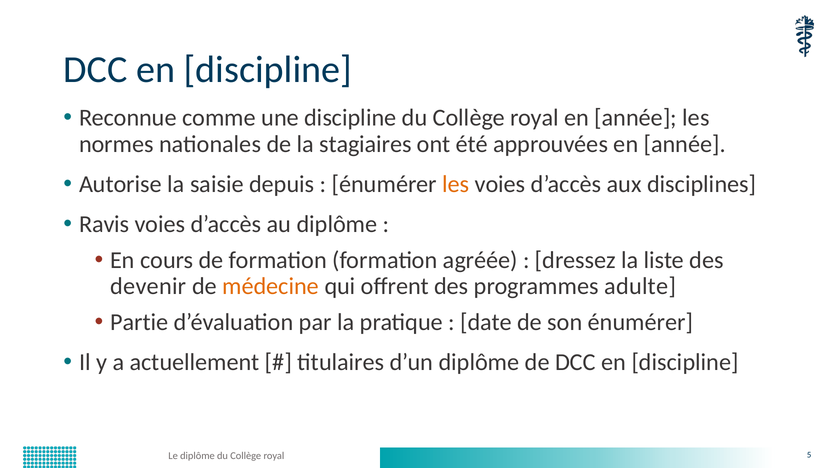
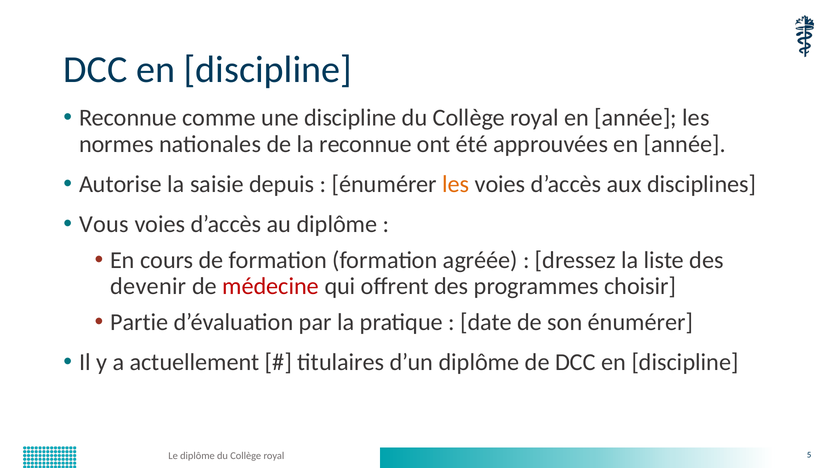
la stagiaires: stagiaires -> reconnue (366, 144)
Ravis: Ravis -> Vous (104, 224)
médecine colour: orange -> red (271, 286)
adulte: adulte -> choisir (640, 286)
